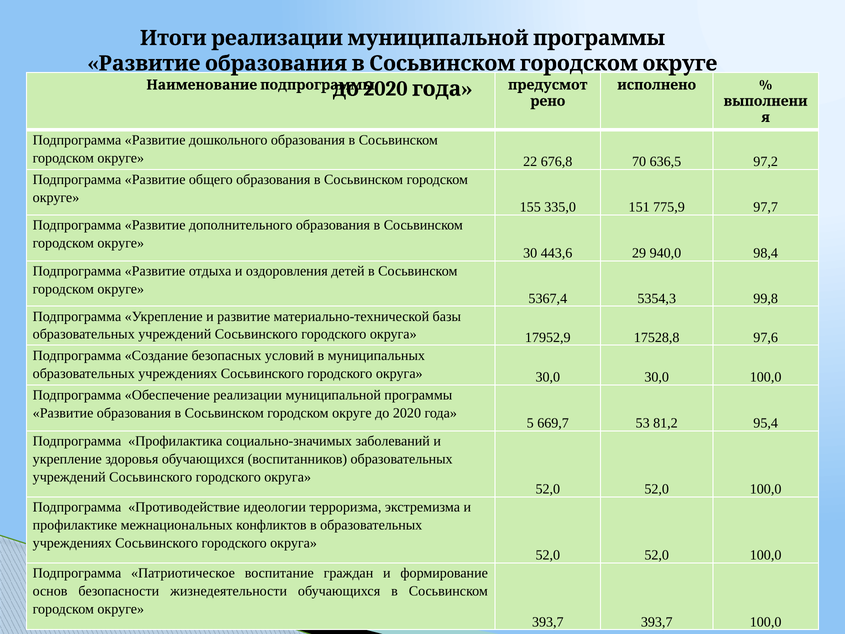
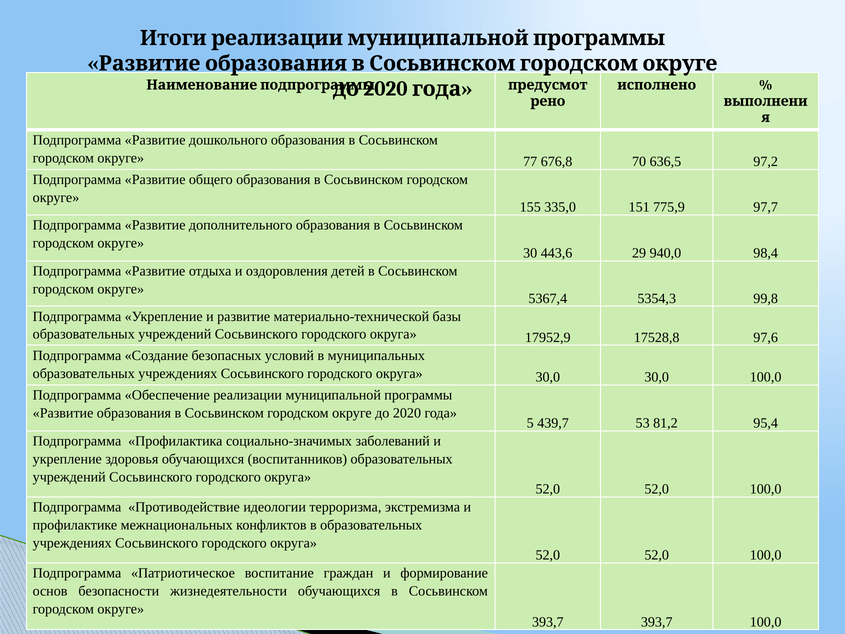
22: 22 -> 77 (530, 162)
669,7: 669,7 -> 439,7 (553, 423)
